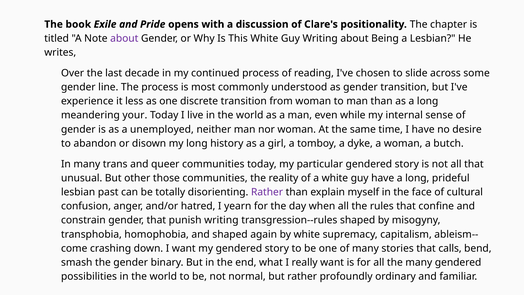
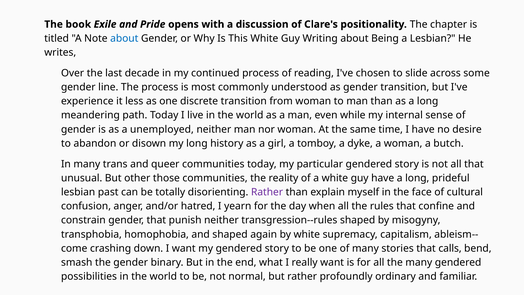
about colour: purple -> blue (124, 38)
your: your -> path (135, 115)
punish writing: writing -> neither (221, 220)
